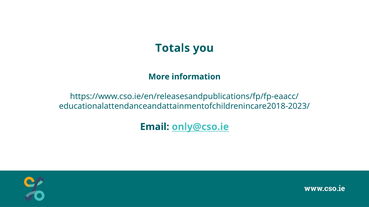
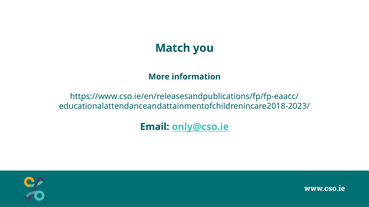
Totals: Totals -> Match (173, 48)
